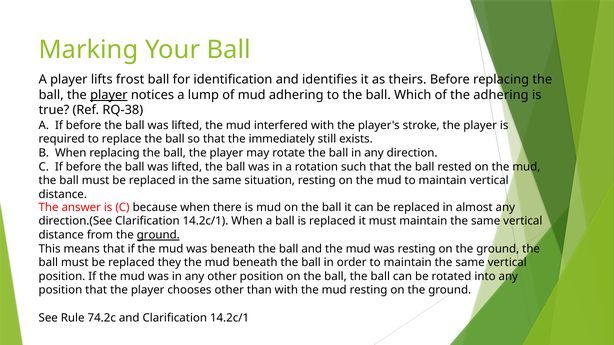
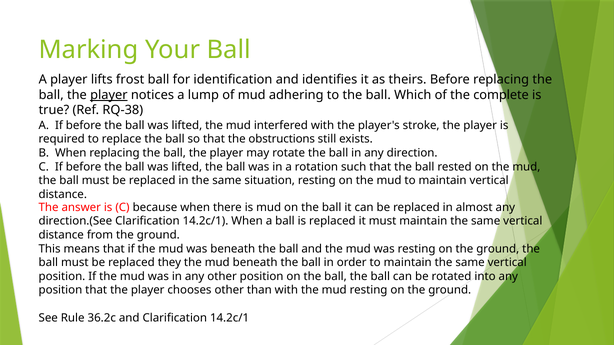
the adhering: adhering -> complete (501, 95)
immediately: immediately -> obstructions (282, 139)
ground underline: present -> none (158, 235)
74.2c: 74.2c -> 36.2c (102, 318)
